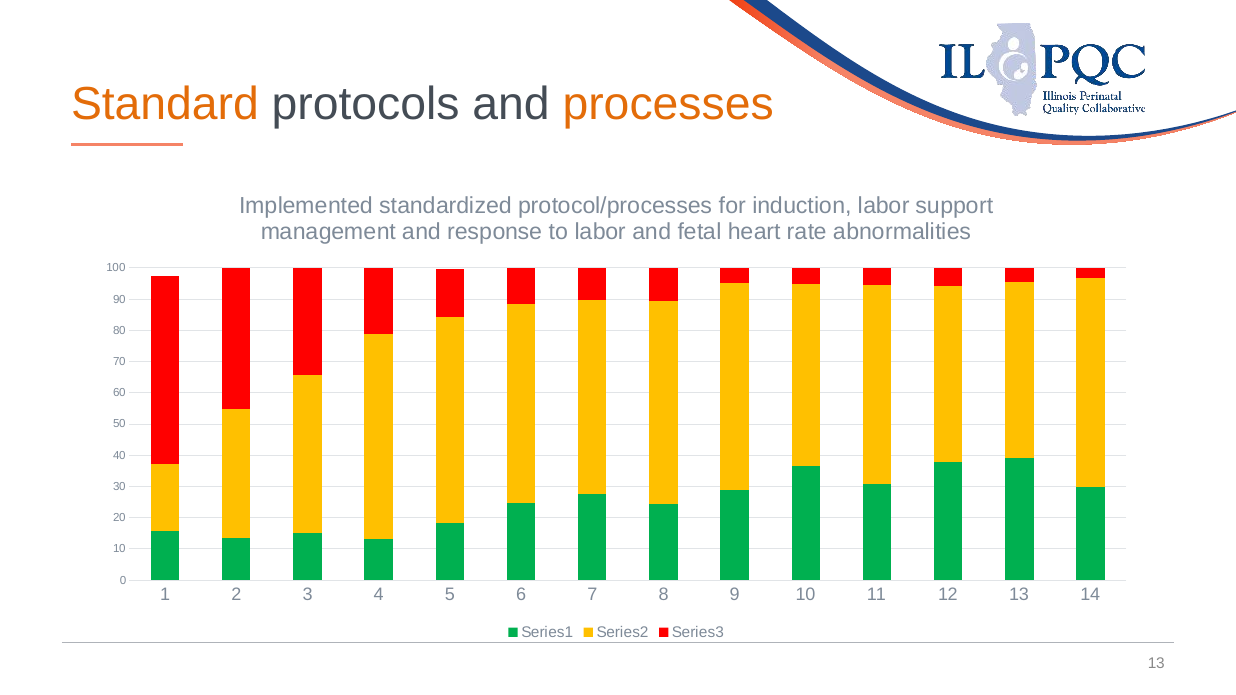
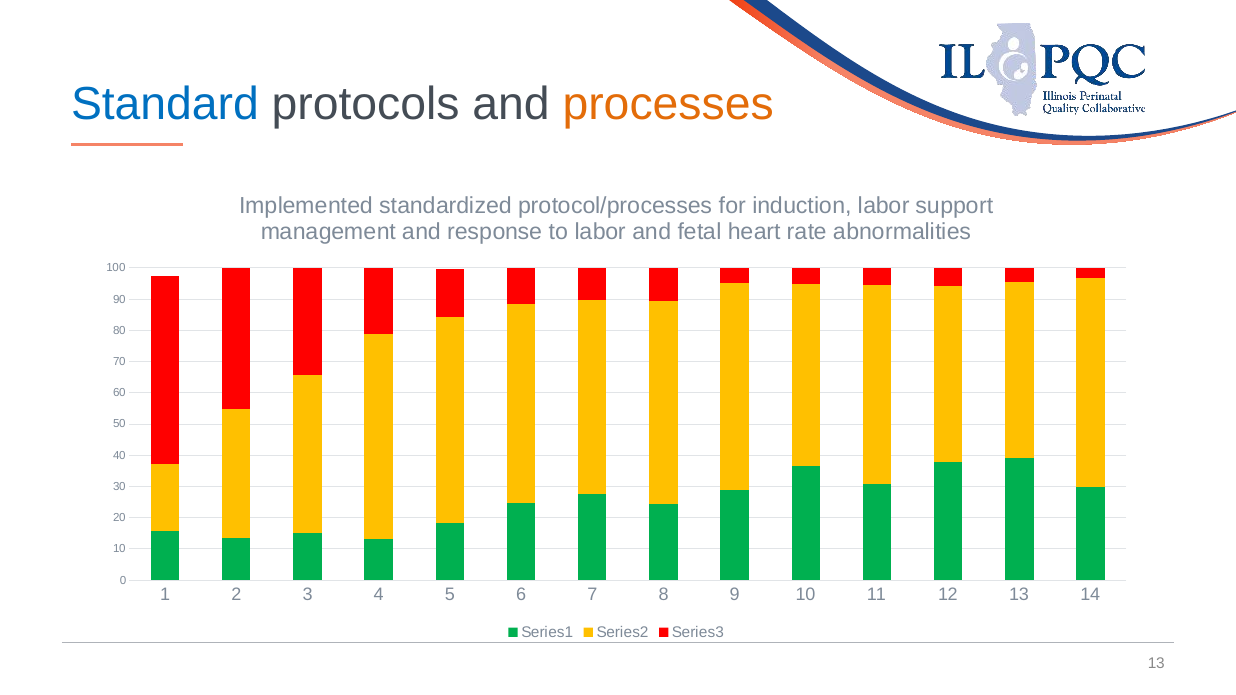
Standard colour: orange -> blue (165, 104)
